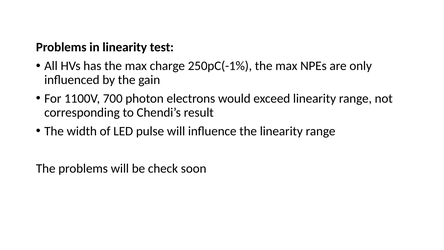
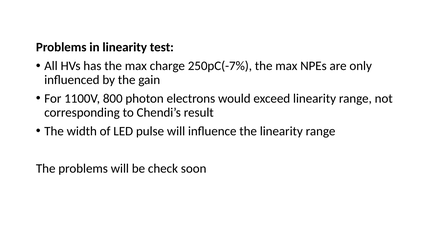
250pC(-1%: 250pC(-1% -> 250pC(-7% (220, 66)
700: 700 -> 800 (113, 98)
